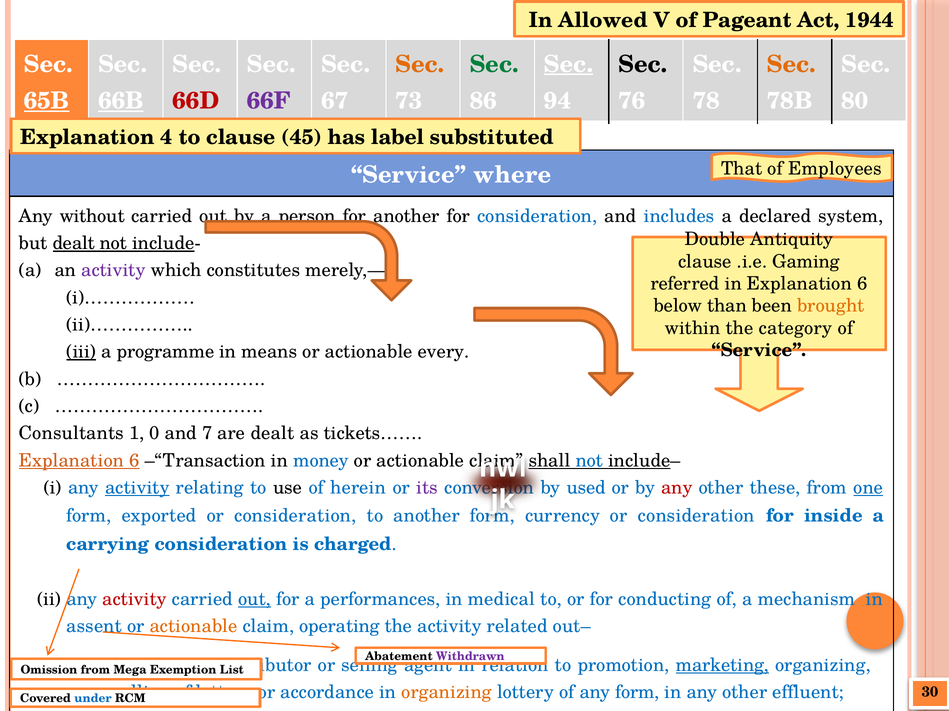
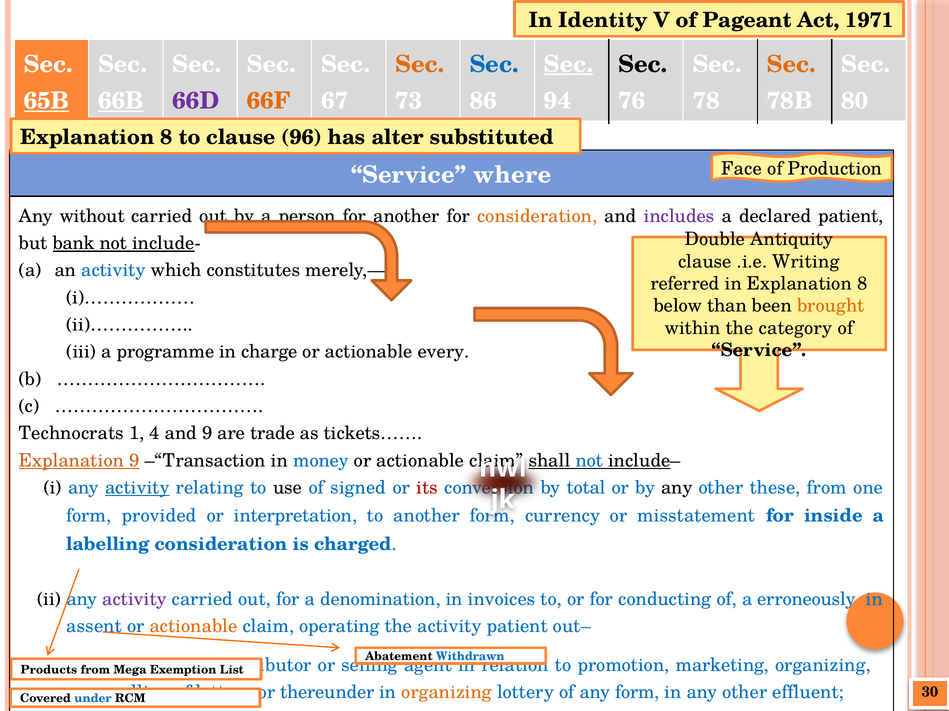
Allowed: Allowed -> Identity (603, 20)
1944: 1944 -> 1971 (870, 20)
Sec colour: green -> blue (494, 64)
66D colour: red -> purple (196, 101)
66F colour: purple -> orange (269, 101)
4: 4 -> 8 (166, 137)
45: 45 -> 96 (302, 137)
label: label -> alter (398, 137)
That: That -> Face (742, 169)
Employees: Employees -> Production (835, 169)
consideration colour: blue -> orange (537, 216)
includes colour: blue -> purple (679, 216)
declared system: system -> patient (851, 216)
but dealt: dealt -> bank (74, 243)
Gaming: Gaming -> Writing (806, 262)
activity colour: purple -> blue (113, 271)
in Explanation 6: 6 -> 8 (862, 284)
iii underline: present -> none (81, 352)
means: means -> charge (269, 352)
Consultants: Consultants -> Technocrats (71, 434)
0: 0 -> 4 (154, 434)
and 7: 7 -> 9 (207, 434)
are dealt: dealt -> trade (273, 434)
6: 6 -> 9 (134, 461)
herein: herein -> signed (358, 488)
its colour: purple -> red (427, 488)
used: used -> total (586, 488)
any colour: red -> black (677, 488)
one underline: present -> none (868, 488)
exported: exported -> provided (159, 516)
consideration: consideration -> interpretation (296, 516)
consideration: consideration -> misstatement (696, 516)
carrying: carrying -> labelling (108, 545)
activity colour: red -> purple (135, 600)
out underline: present -> none (255, 600)
performances: performances -> denomination (380, 600)
medical: medical -> invoices (502, 600)
mechanism: mechanism -> erroneously (807, 600)
activity related: related -> patient (517, 627)
Withdrawn colour: purple -> blue (470, 657)
marketing underline: present -> none (722, 666)
Omission: Omission -> Products (49, 671)
accordance: accordance -> thereunder (327, 693)
